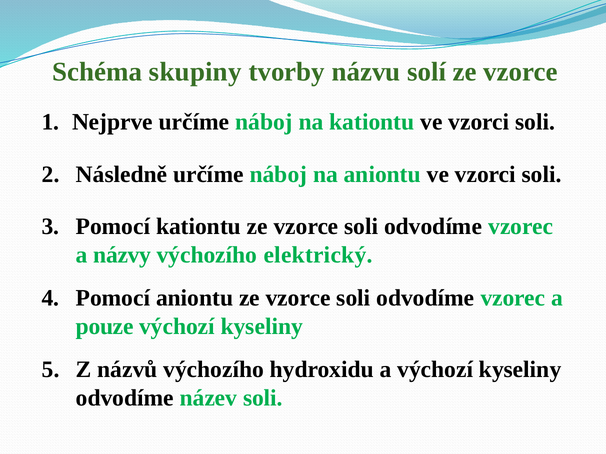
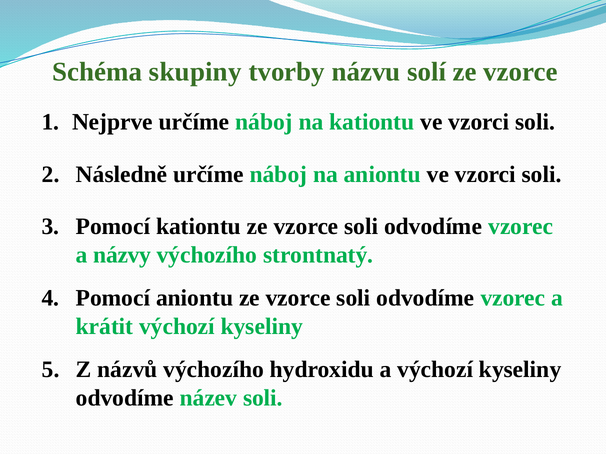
elektrický: elektrický -> strontnatý (318, 255)
pouze: pouze -> krátit (105, 327)
